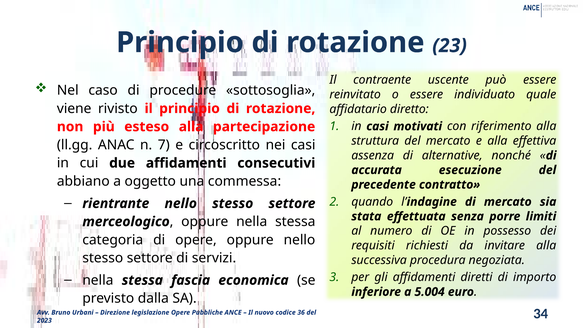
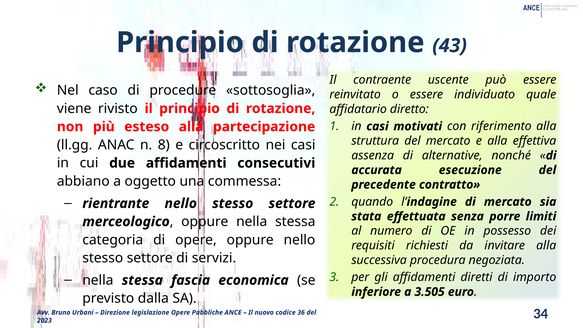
23: 23 -> 43 (450, 46)
7: 7 -> 8 (164, 145)
5.004: 5.004 -> 3.505 (430, 292)
